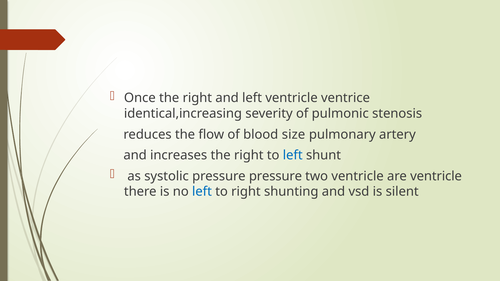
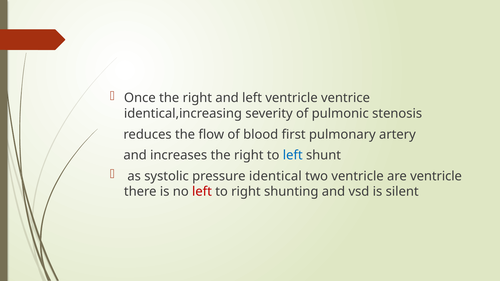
size: size -> first (294, 135)
pressure pressure: pressure -> identical (275, 176)
left colour: blue -> red (202, 192)
